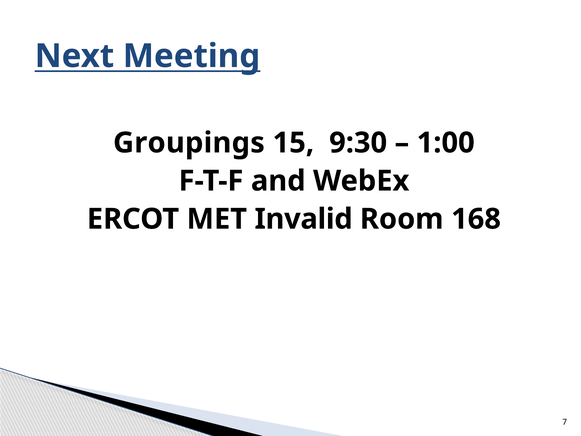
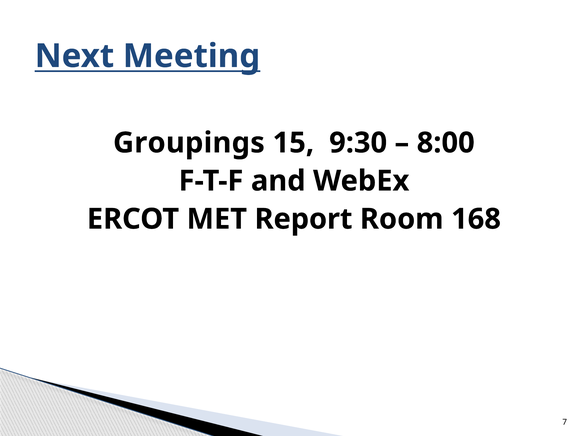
1:00: 1:00 -> 8:00 (446, 143)
Invalid: Invalid -> Report (304, 219)
